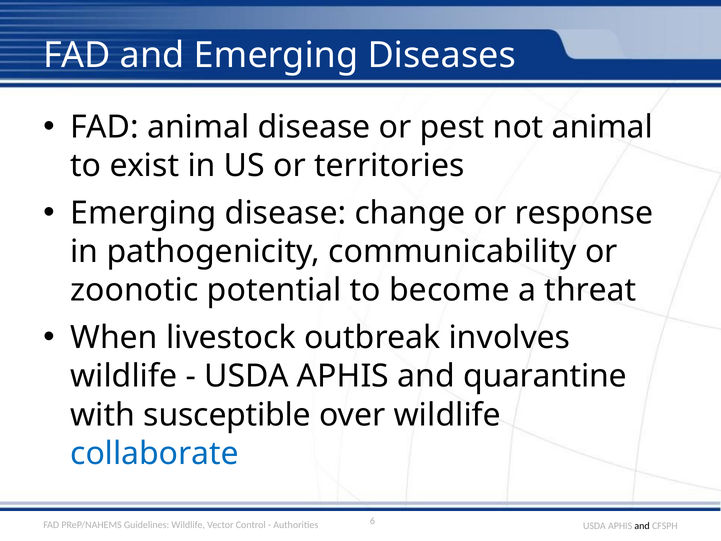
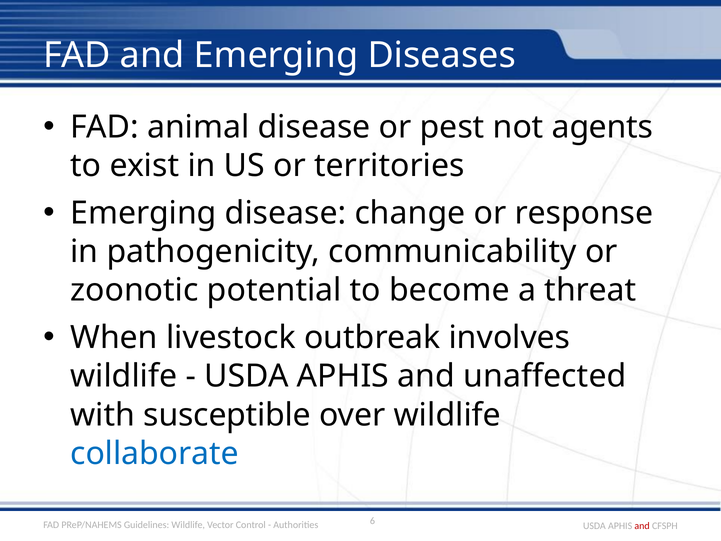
not animal: animal -> agents (602, 127)
quarantine: quarantine -> unaffected (545, 376)
and colour: black -> red (642, 526)
